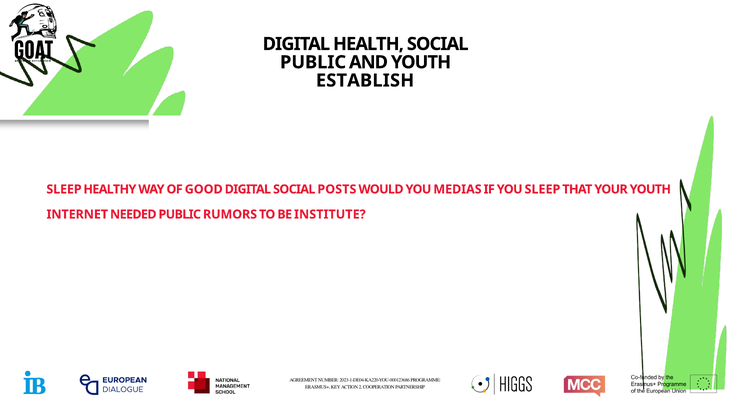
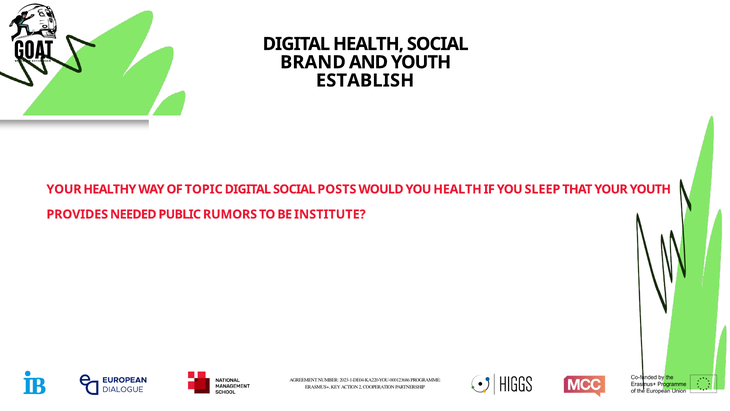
PUBLIC: PUBLIC -> BRAND (313, 62)
SLEEP: SLEEP -> YOUR (64, 189)
GOOD: GOOD -> TOPIC (204, 189)
YOU MEDIAS: MEDIAS -> HEALTH (458, 189)
INTERNET: INTERNET -> PROVIDES (77, 214)
